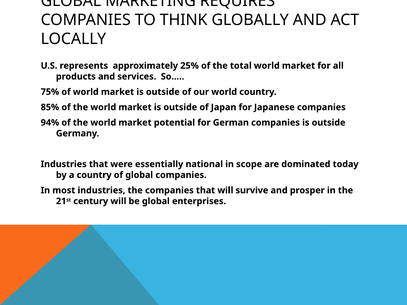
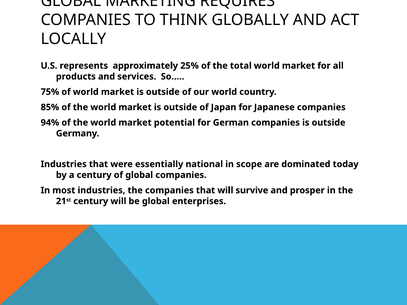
a country: country -> century (94, 175)
